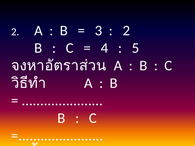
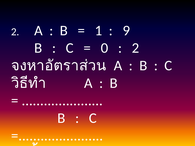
3: 3 -> 1 (99, 31)
2: 2 -> 9 (126, 31)
4: 4 -> 0 (104, 48)
5: 5 -> 2 (136, 48)
